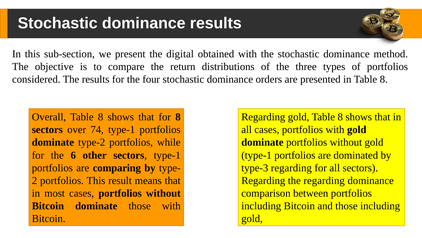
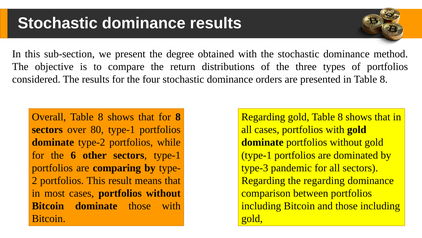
digital: digital -> degree (180, 54)
74: 74 -> 80 (97, 129)
type-3 regarding: regarding -> pandemic (291, 167)
